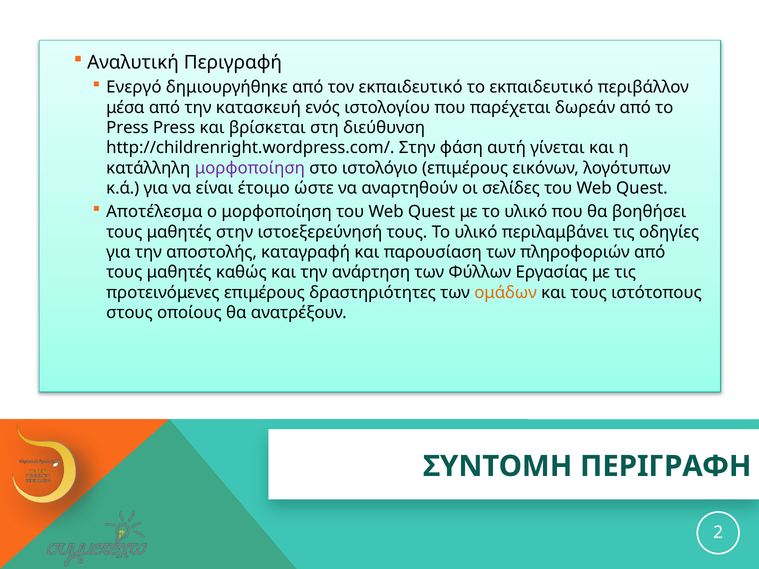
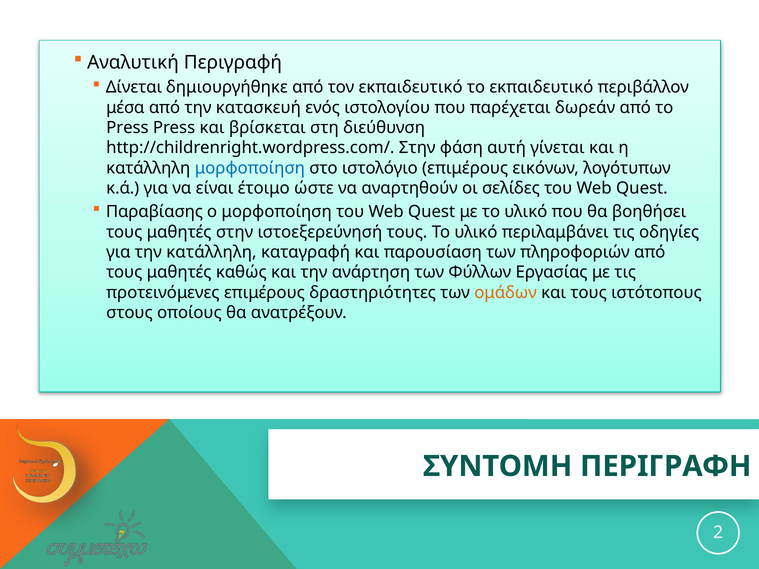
Ενεργό: Ενεργό -> Δίνεται (134, 87)
μορφοποίηση colour: purple -> blue (250, 168)
Αποτέλεσμα: Αποτέλεσμα -> Παραβίασης (154, 212)
την αποστολής: αποστολής -> κατάλληλη (211, 252)
